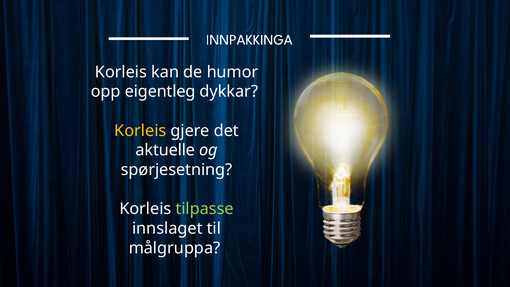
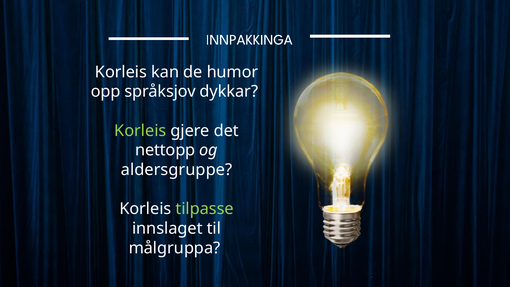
eigentleg: eigentleg -> språksjov (160, 92)
Korleis colour: yellow -> light green (140, 131)
aktuelle: aktuelle -> nettopp (165, 150)
spørjesetning: spørjesetning -> aldersgruppe (177, 170)
